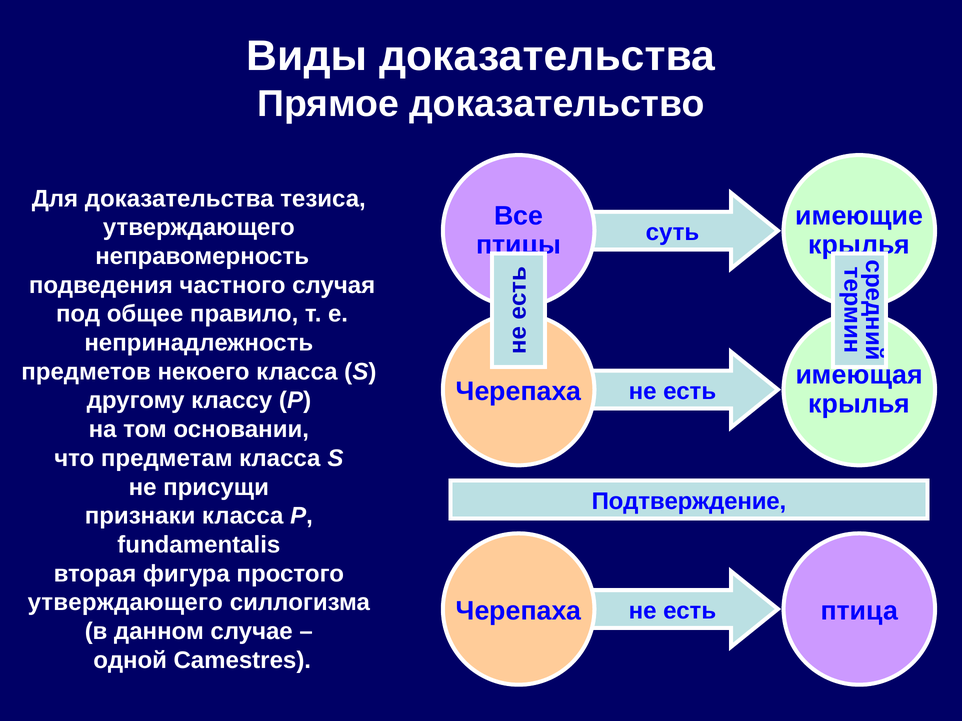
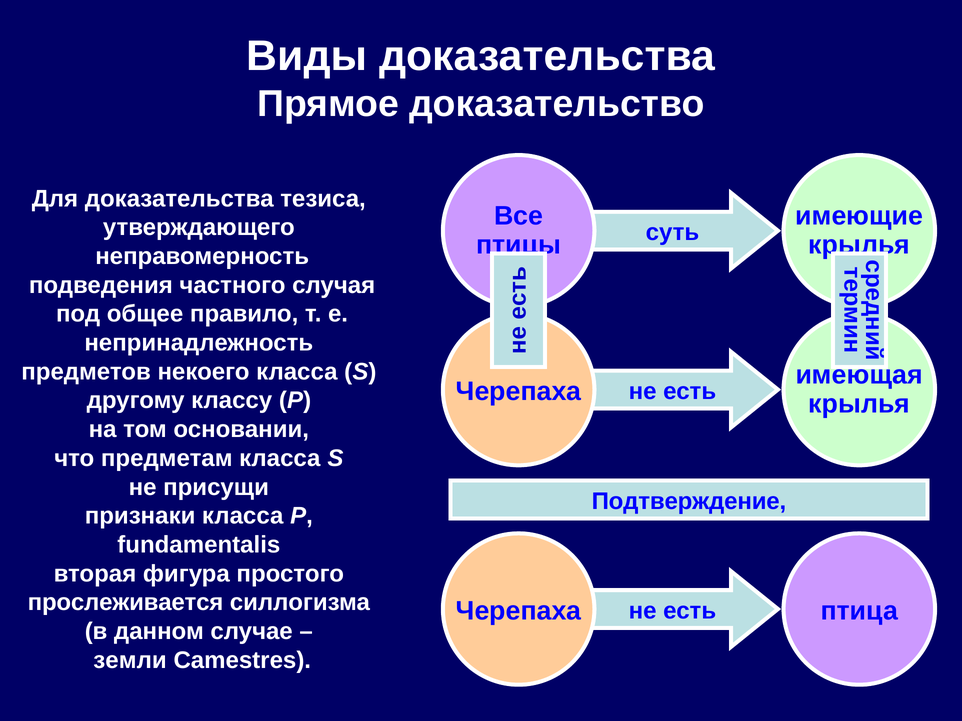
утверждающего: утверждающего -> прослеживается (126, 603)
одной: одной -> земли (130, 661)
